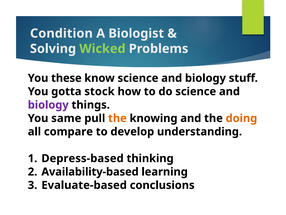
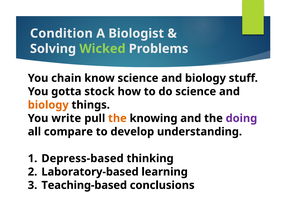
these: these -> chain (66, 78)
biology colour: purple -> orange (48, 105)
same: same -> write (66, 118)
doing colour: orange -> purple (241, 118)
Availability-based: Availability-based -> Laboratory-based (90, 171)
Evaluate-based: Evaluate-based -> Teaching-based (84, 185)
